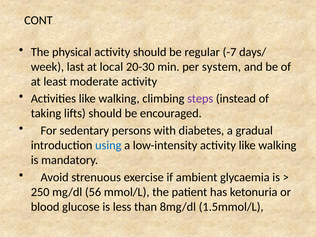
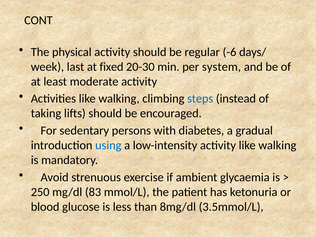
-7: -7 -> -6 (230, 52)
local: local -> fixed (112, 67)
steps colour: purple -> blue (200, 99)
56: 56 -> 83 (93, 192)
1.5mmol/L: 1.5mmol/L -> 3.5mmol/L (231, 207)
